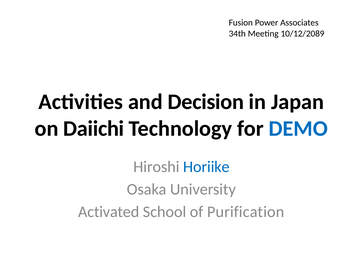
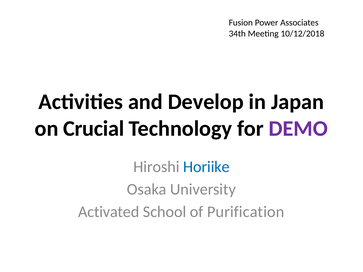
10/12/2089: 10/12/2089 -> 10/12/2018 (303, 34)
Decision: Decision -> Develop (206, 102)
Daiichi: Daiichi -> Crucial (94, 129)
DEMO colour: blue -> purple (298, 129)
